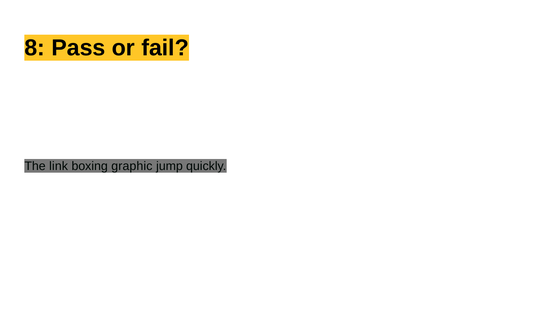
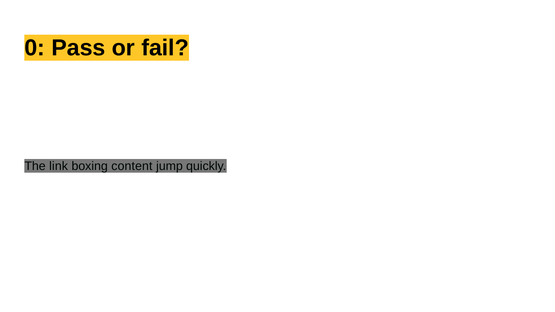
8: 8 -> 0 (35, 48)
graphic: graphic -> content (132, 166)
